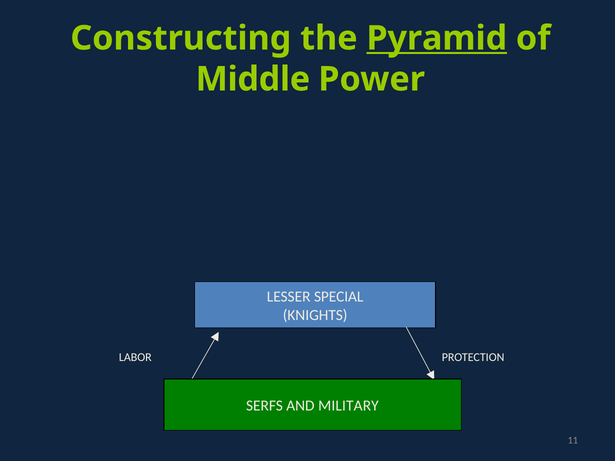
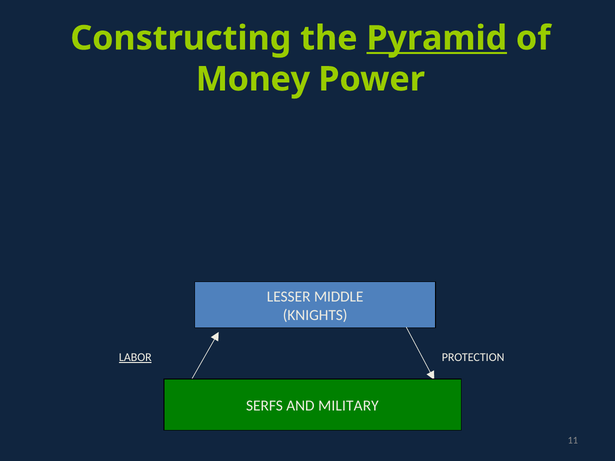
Middle: Middle -> Money (253, 79)
SPECIAL: SPECIAL -> MIDDLE (339, 297)
LABOR underline: none -> present (135, 358)
